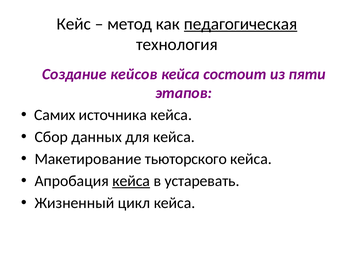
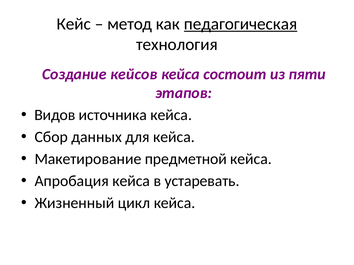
Самих: Самих -> Видов (55, 115)
тьюторского: тьюторского -> предметной (186, 159)
кейса underline: present -> none (131, 181)
